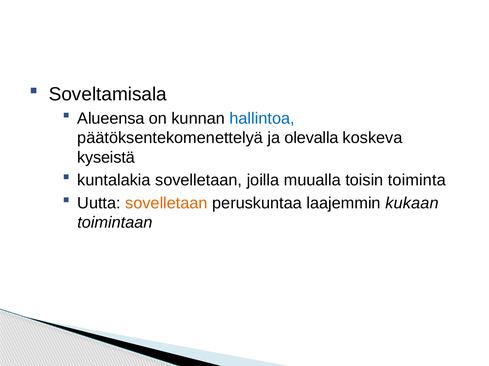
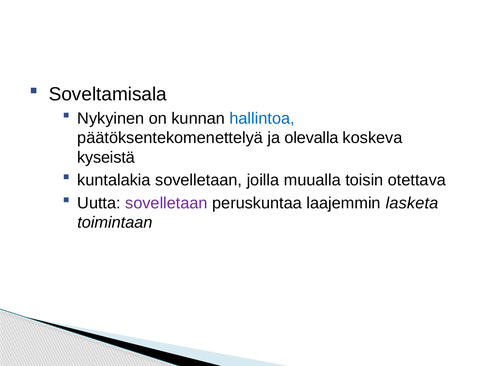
Alueensa: Alueensa -> Nykyinen (111, 119)
toiminta: toiminta -> otettava (417, 181)
sovelletaan colour: orange -> purple (166, 203)
kukaan: kukaan -> lasketa (412, 203)
